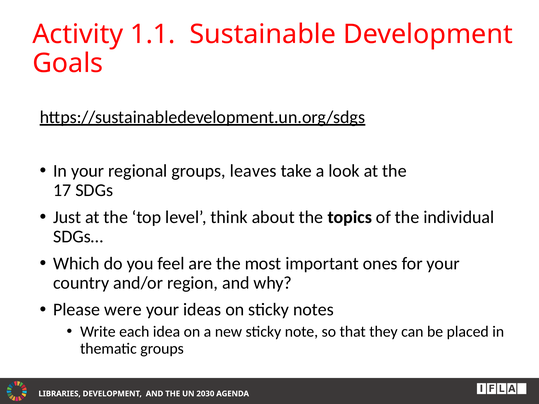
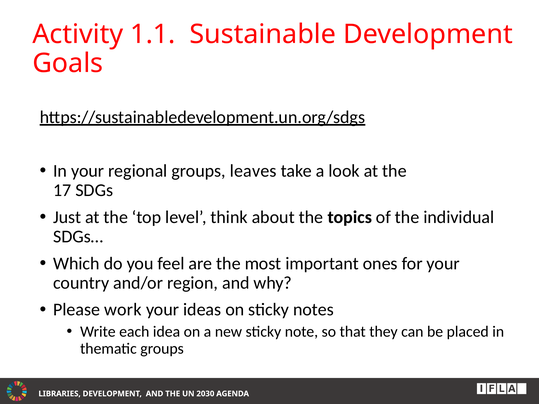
were: were -> work (123, 310)
